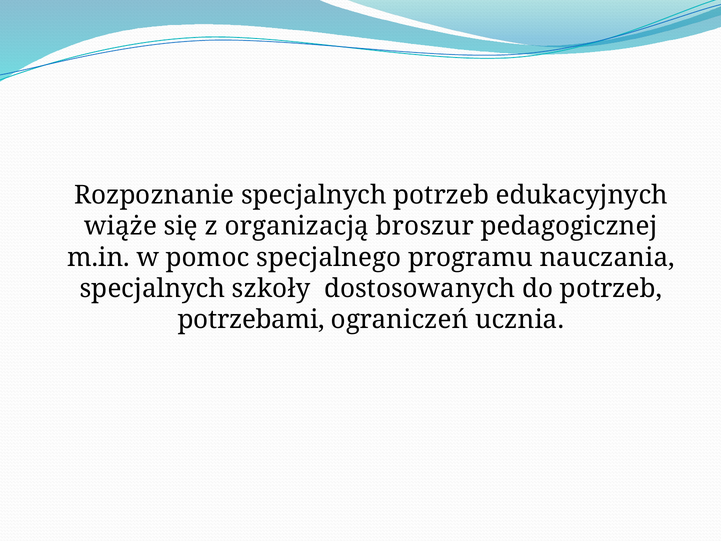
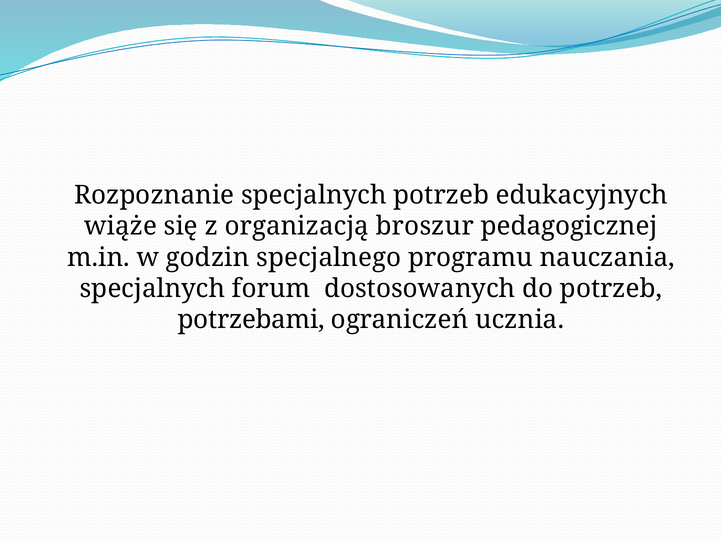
pomoc: pomoc -> godzin (208, 257)
szkoły: szkoły -> forum (271, 289)
